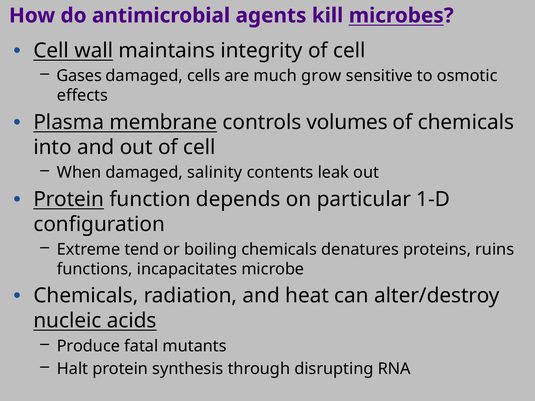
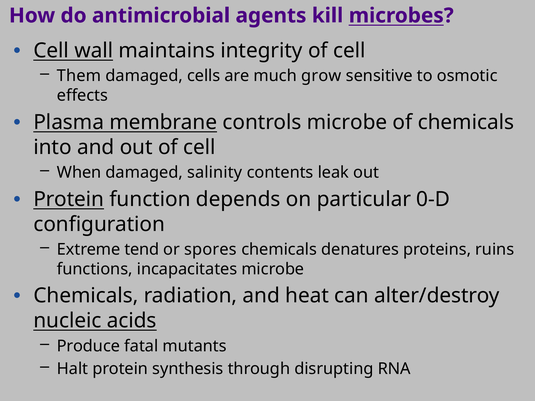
Gases: Gases -> Them (79, 76)
controls volumes: volumes -> microbe (347, 122)
1-D: 1-D -> 0-D (433, 199)
boiling: boiling -> spores (211, 250)
